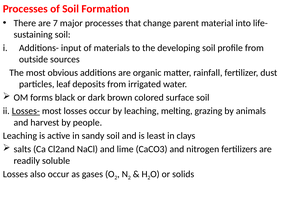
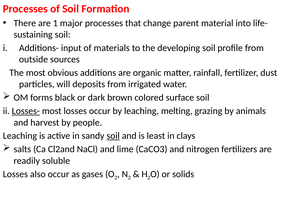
7: 7 -> 1 (55, 23)
leaf: leaf -> will (63, 84)
soil underline: none -> present (113, 136)
